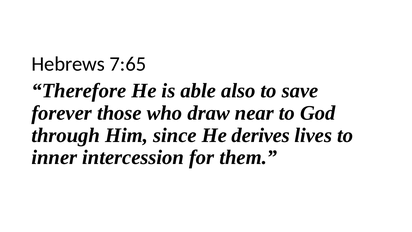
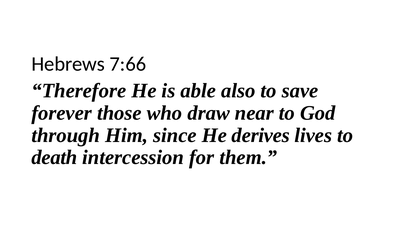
7:65: 7:65 -> 7:66 (128, 64)
inner: inner -> death (54, 157)
